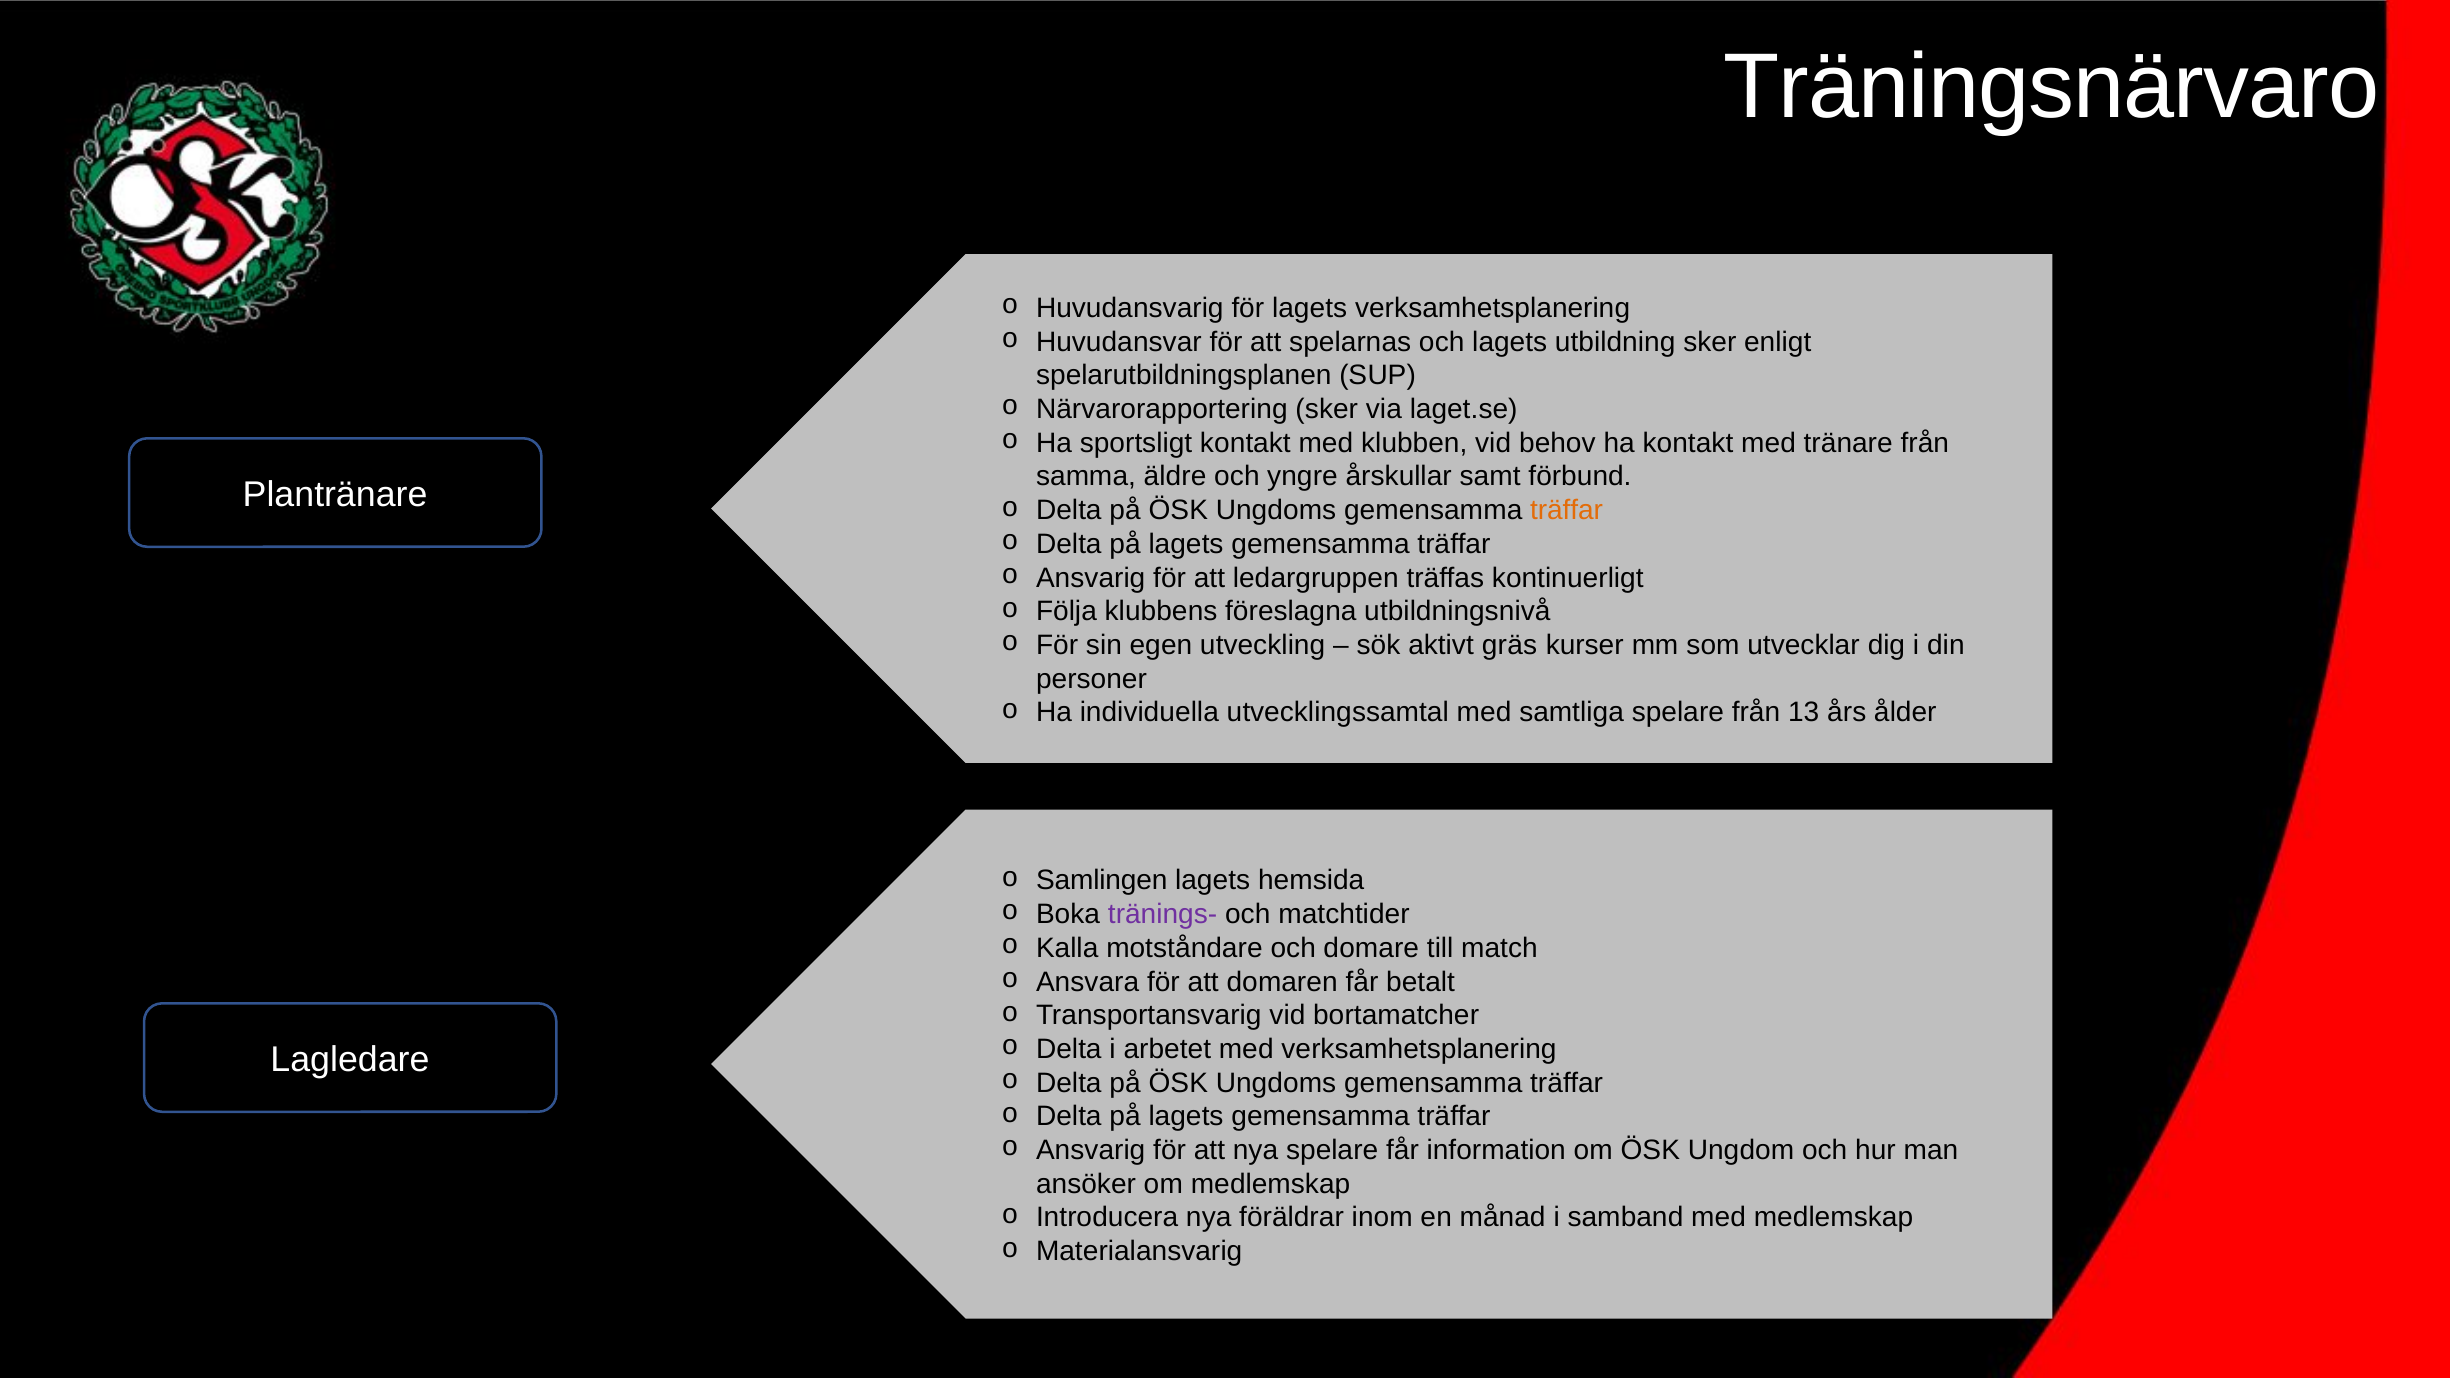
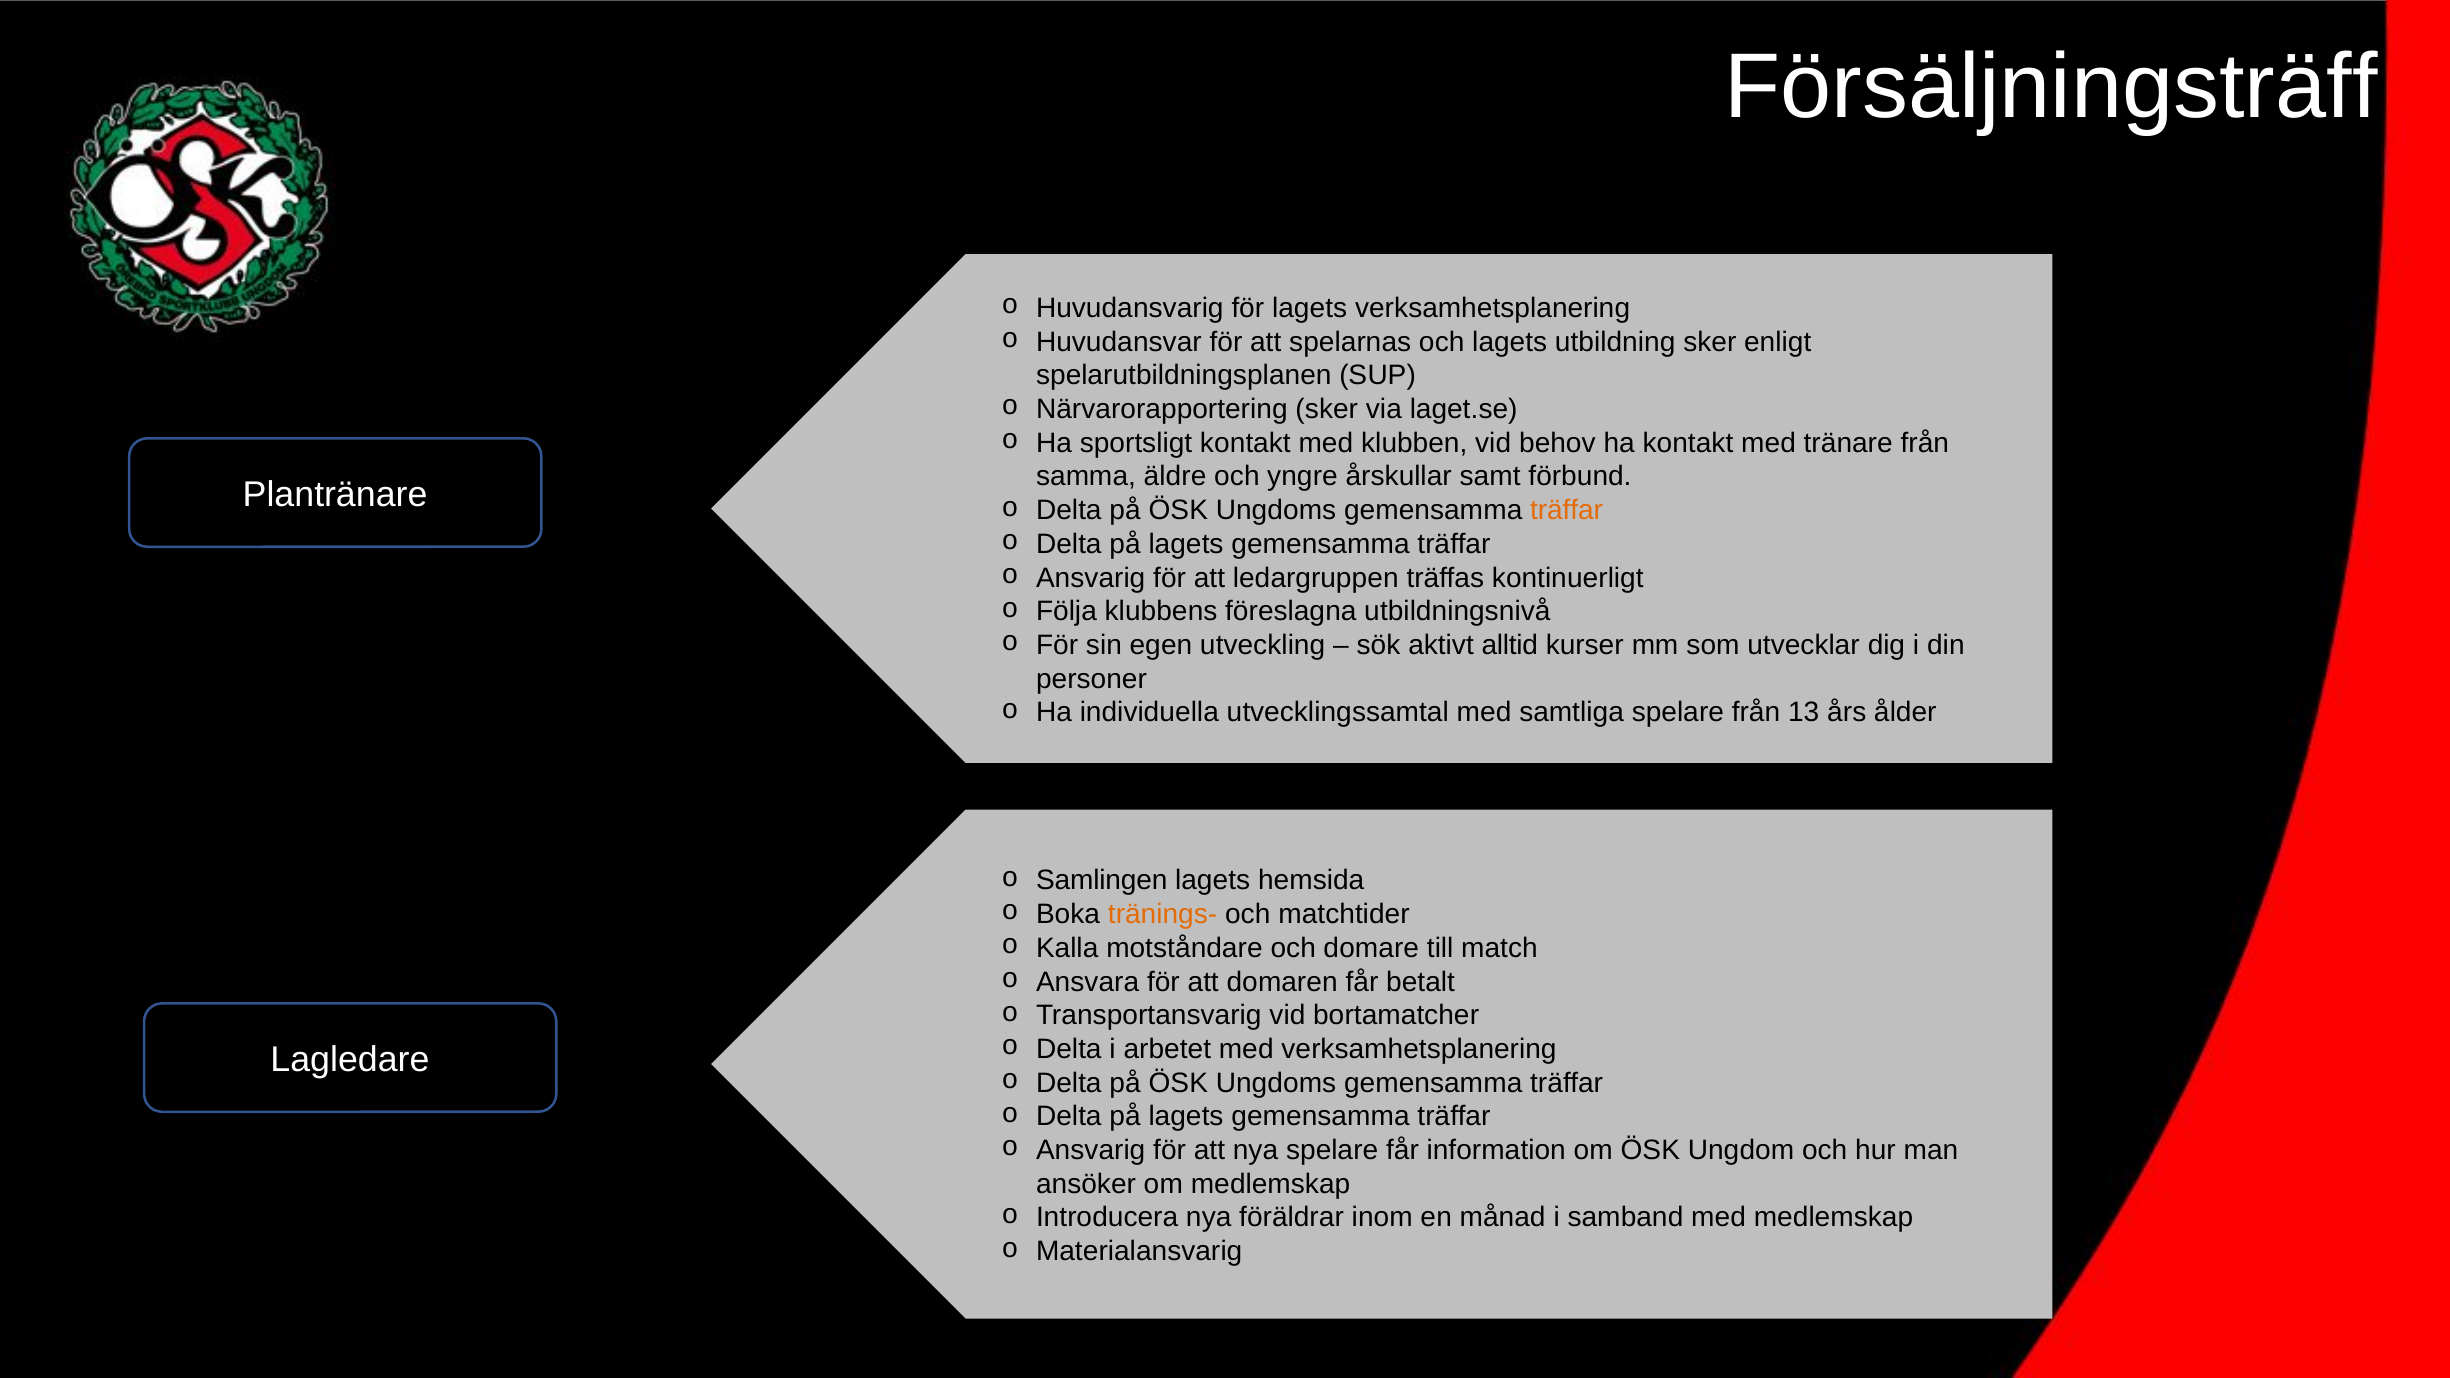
Träningsnärvaro: Träningsnärvaro -> Försäljningsträff (2051, 87)
gräs: gräs -> alltid (1510, 645)
tränings- colour: purple -> orange (1163, 914)
